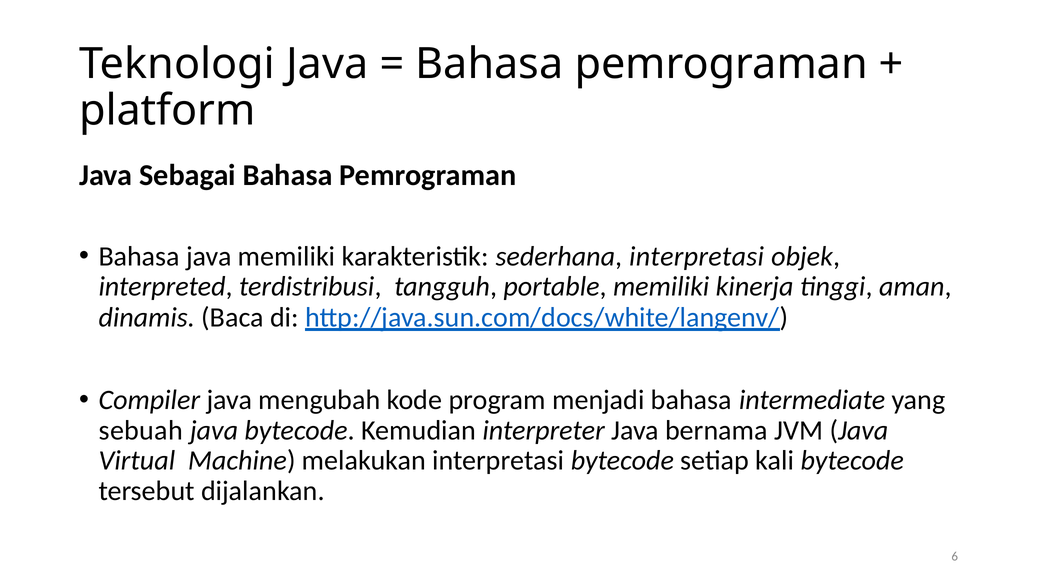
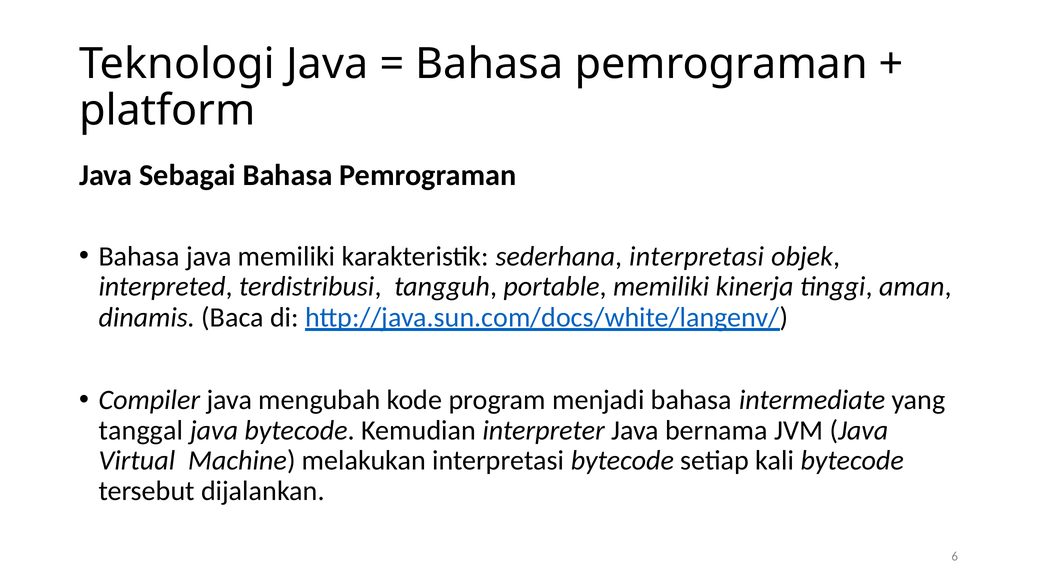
sebuah: sebuah -> tanggal (141, 431)
